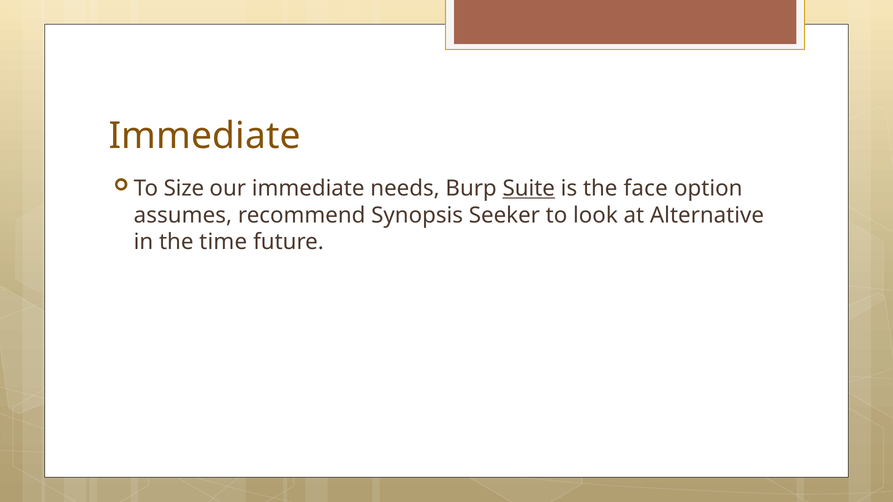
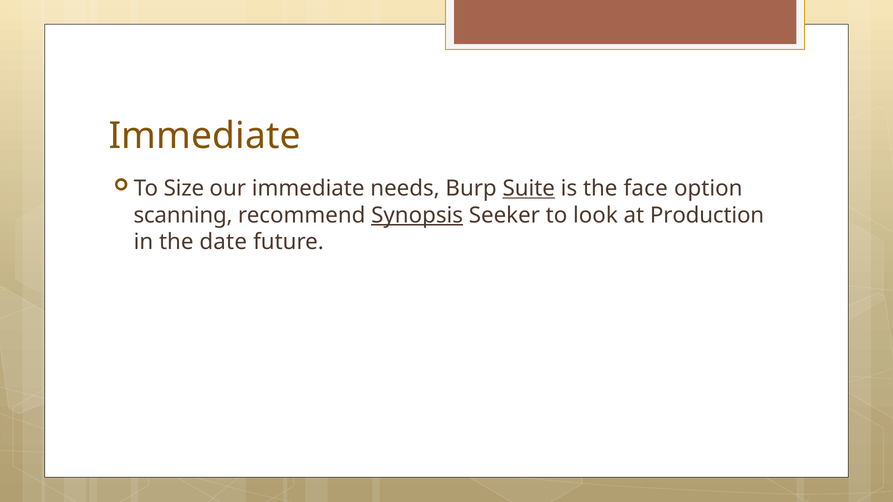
assumes: assumes -> scanning (183, 215)
Synopsis underline: none -> present (417, 215)
Alternative: Alternative -> Production (707, 215)
time: time -> date (223, 242)
